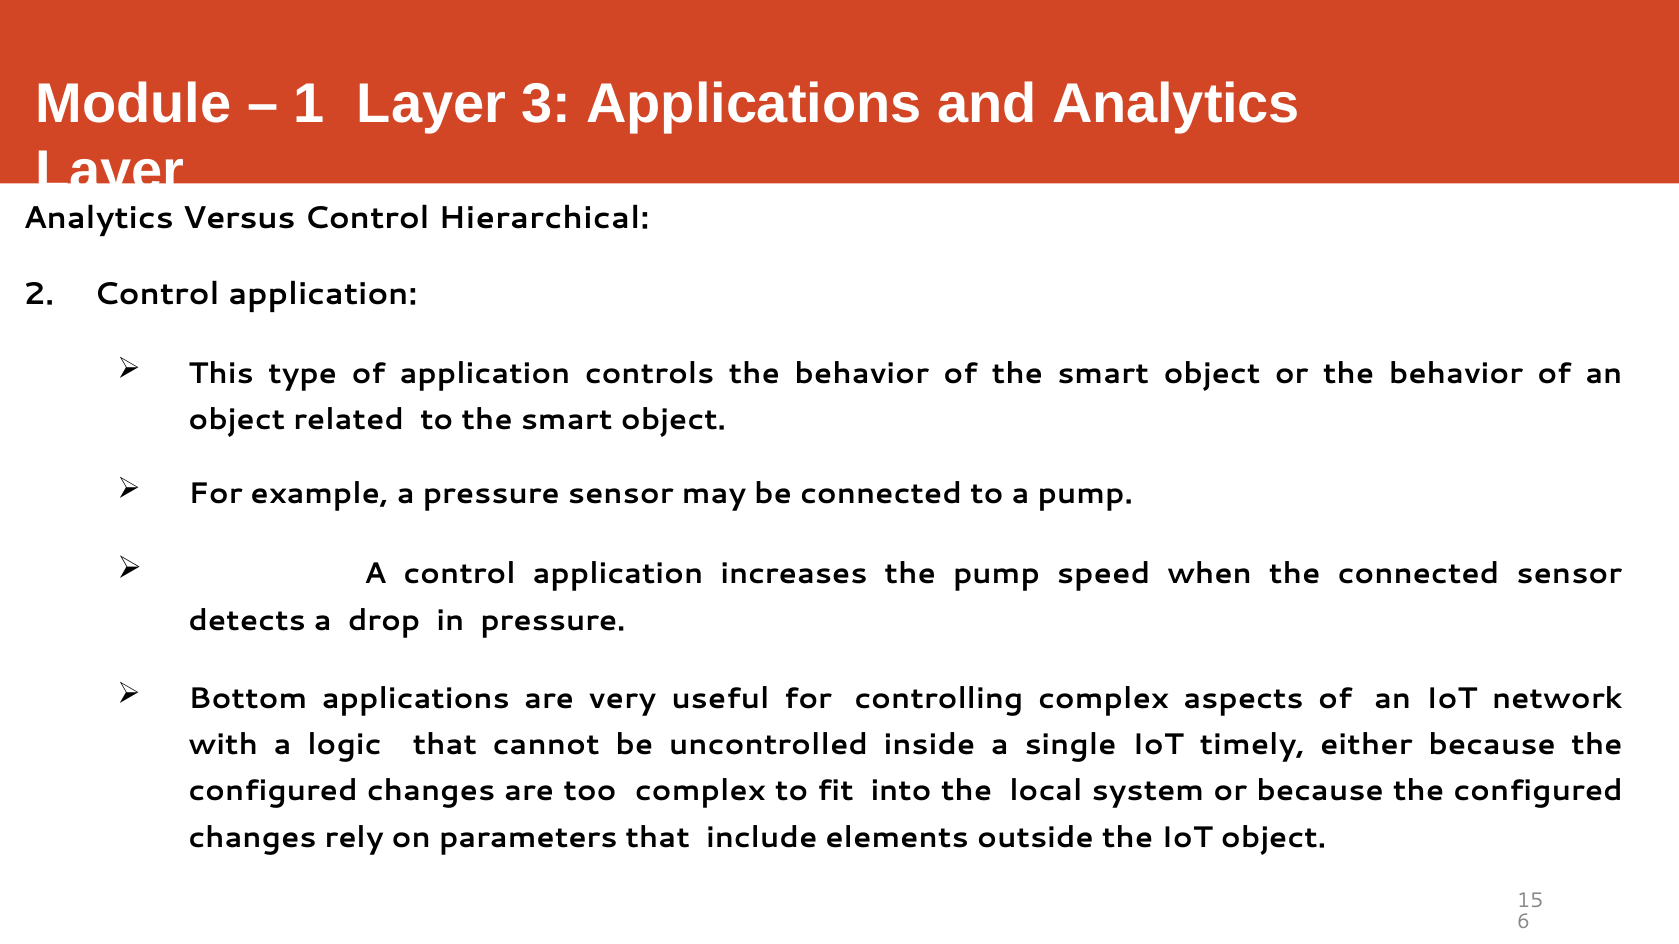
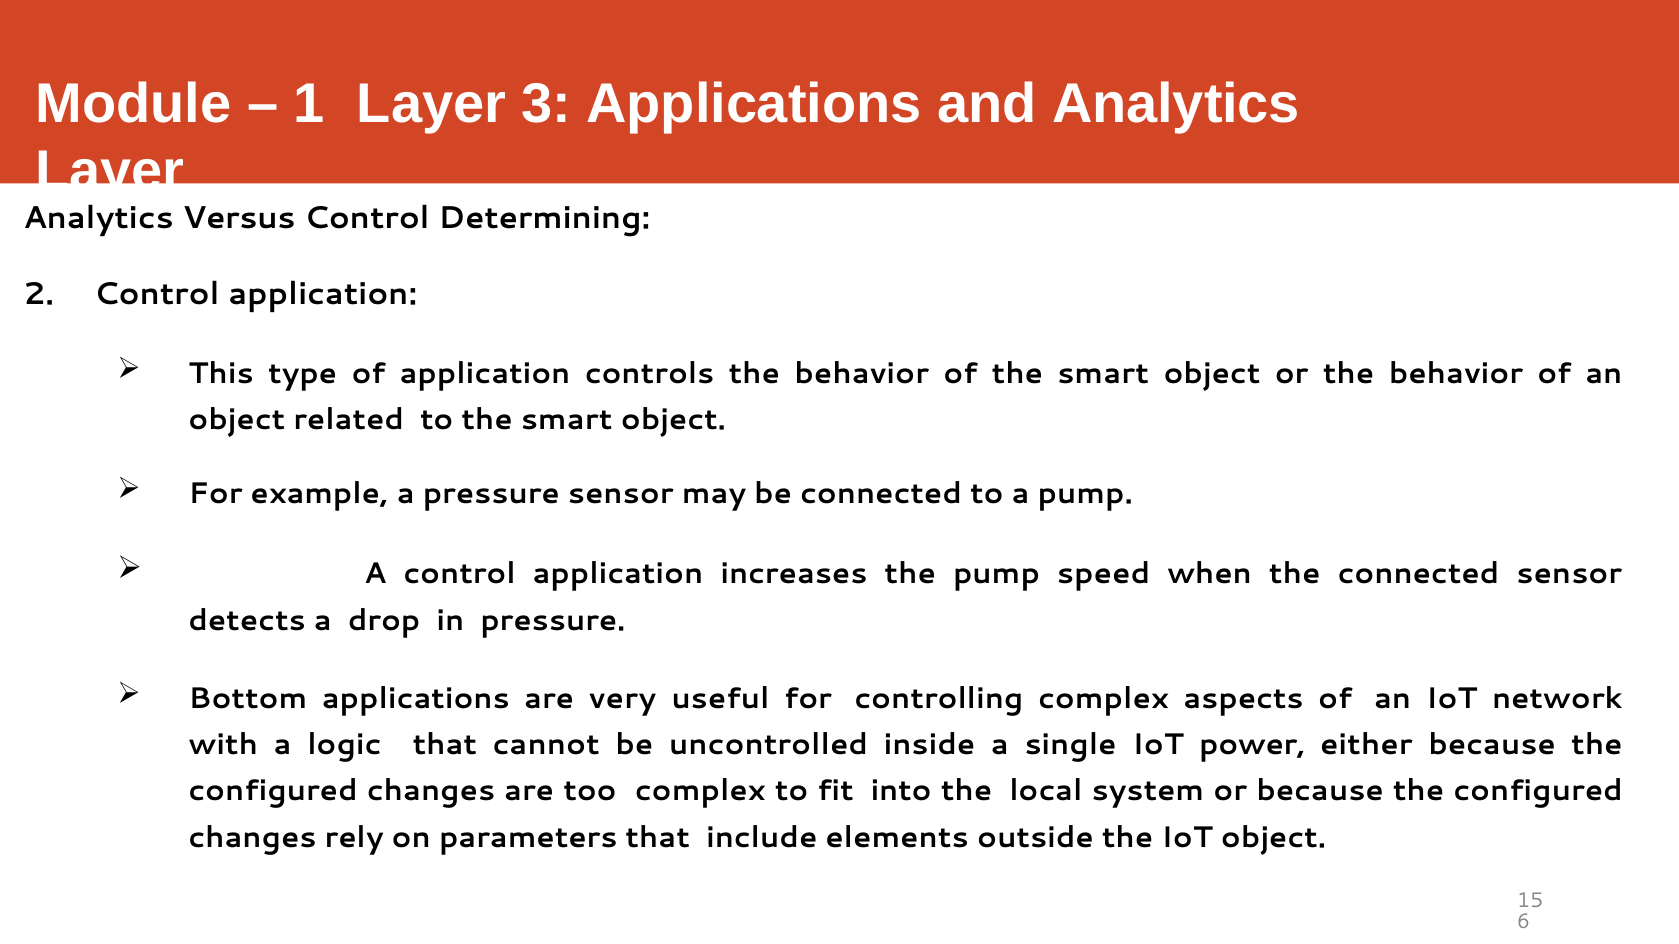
Hierarchical: Hierarchical -> Determining (544, 218)
timely: timely -> power (1252, 745)
